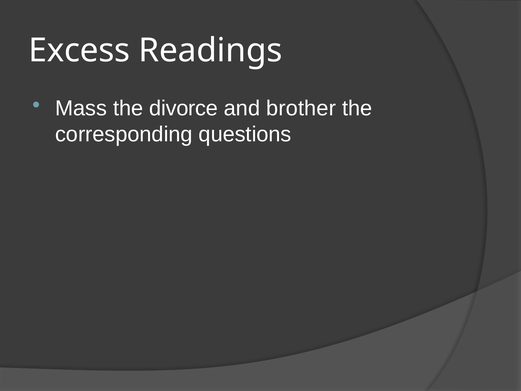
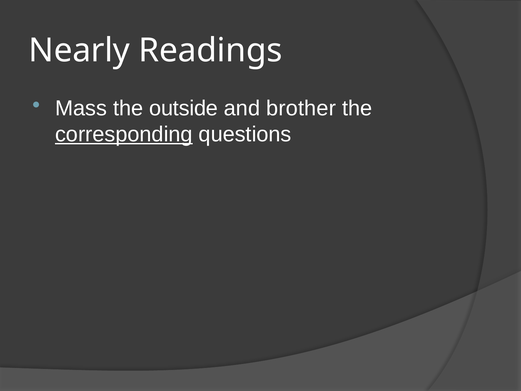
Excess: Excess -> Nearly (79, 51)
divorce: divorce -> outside (184, 108)
corresponding underline: none -> present (124, 134)
